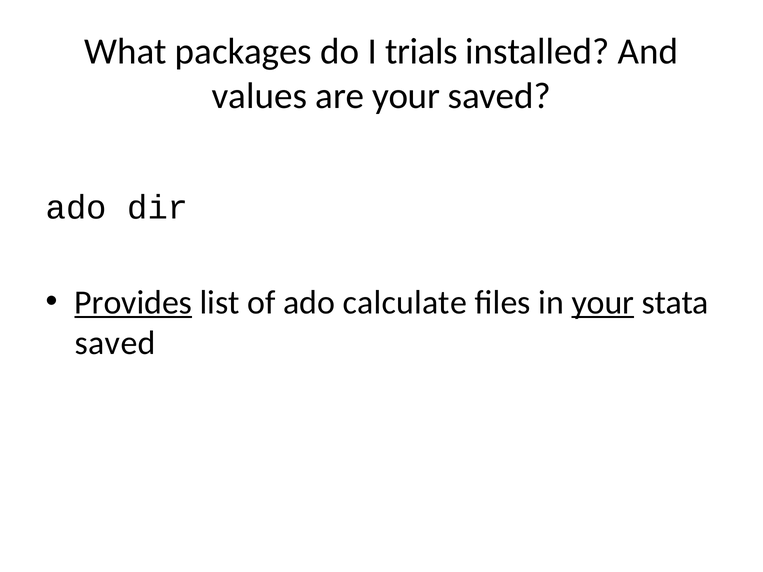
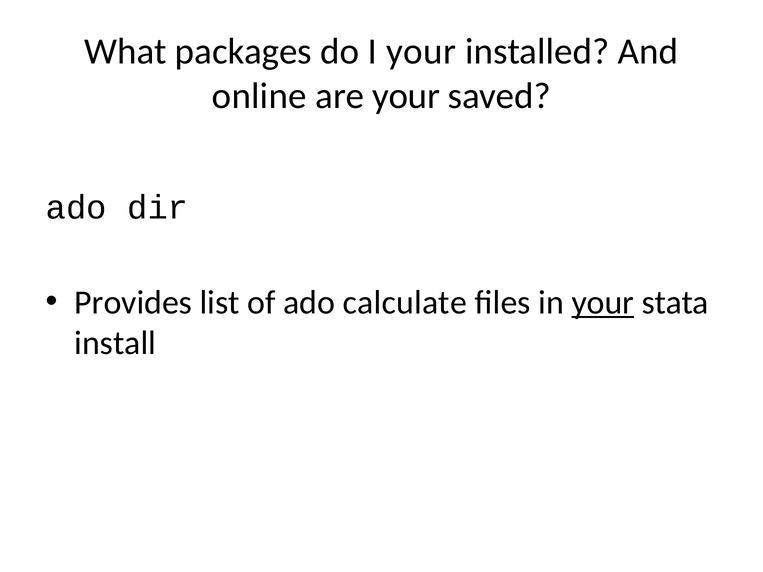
I trials: trials -> your (421, 52)
values: values -> online (259, 96)
Provides underline: present -> none (133, 303)
saved: saved -> install (115, 343)
